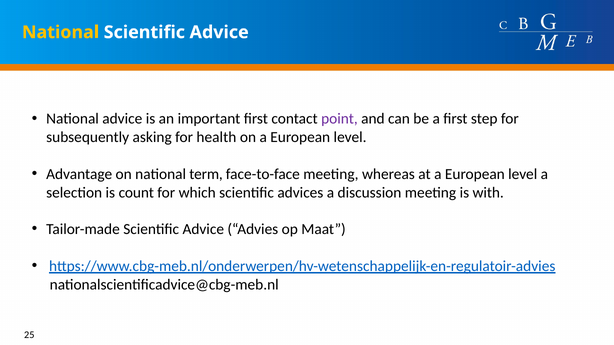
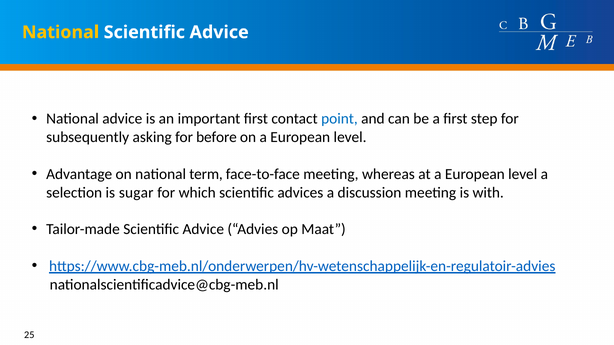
point colour: purple -> blue (339, 119)
health: health -> before (217, 137)
count: count -> sugar (136, 193)
